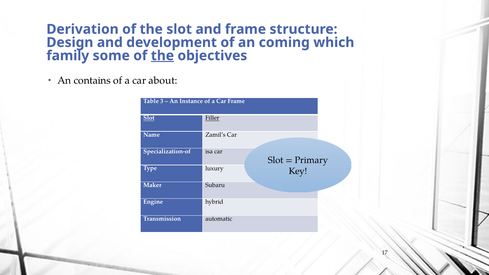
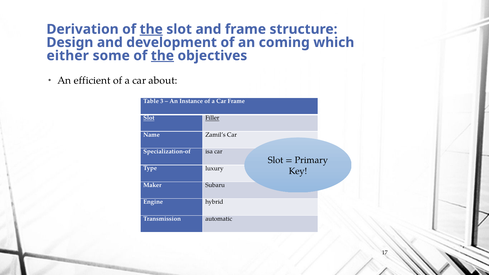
the underline: none -> present (151, 29)
family: family -> either (68, 56)
contains: contains -> efficient (92, 81)
